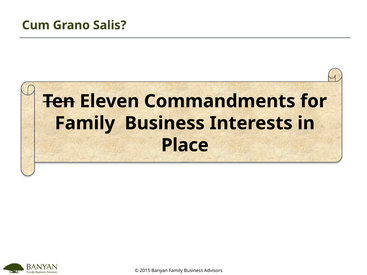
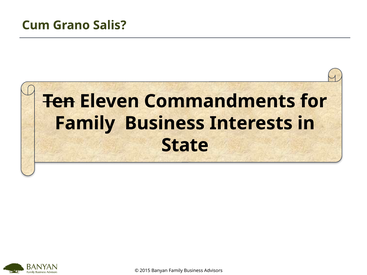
Place: Place -> State (185, 145)
